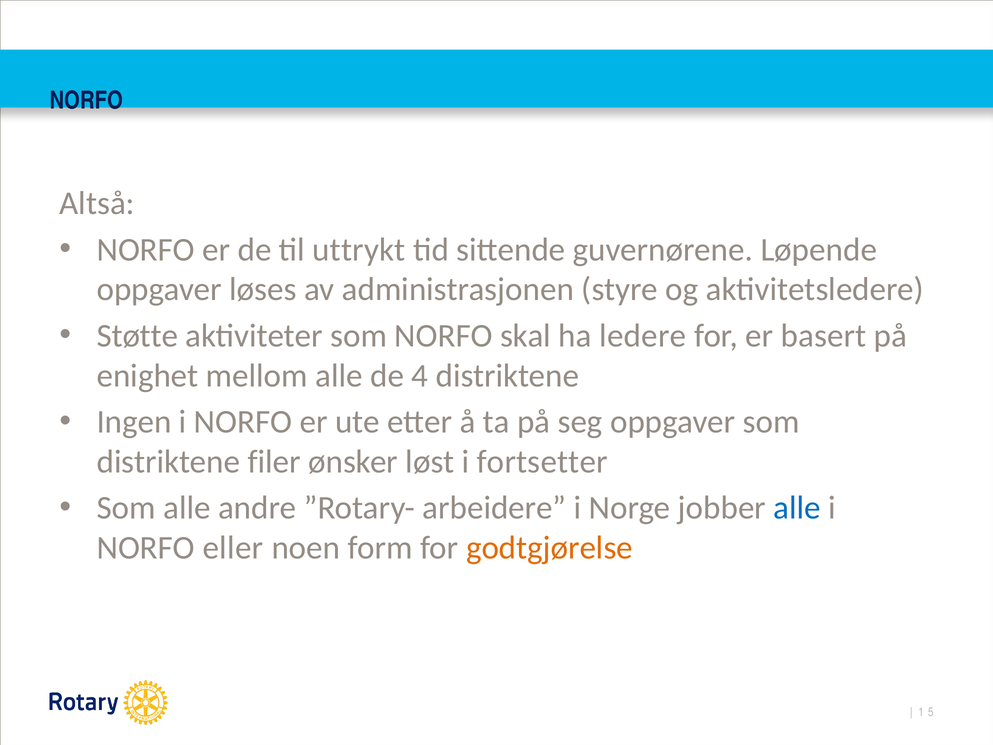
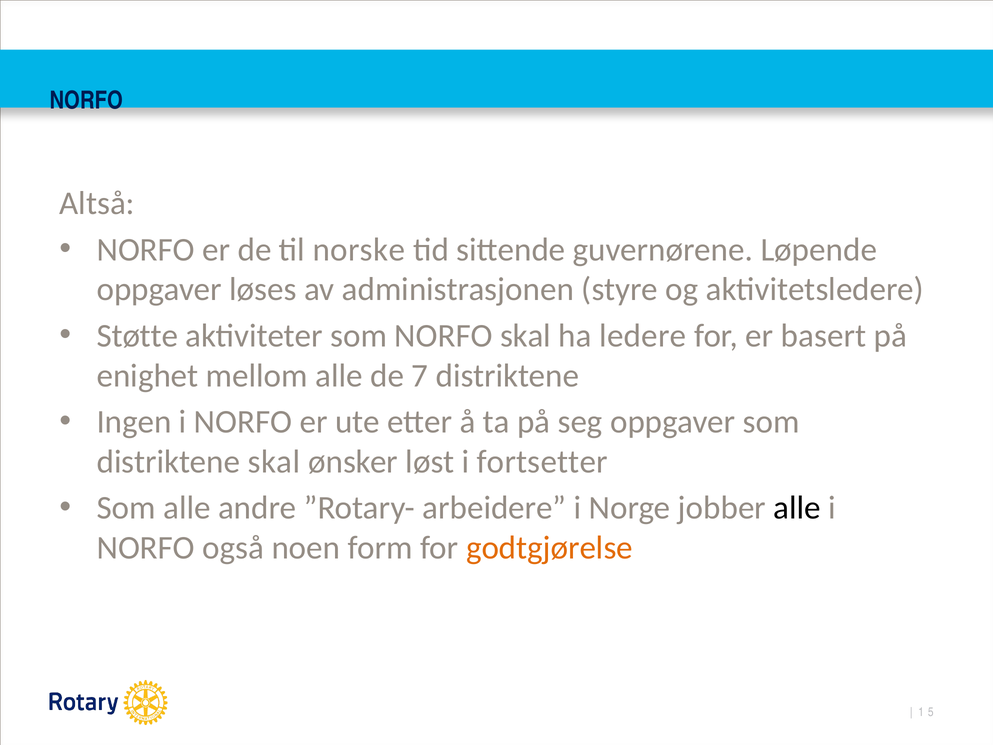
uttrykt: uttrykt -> norske (359, 250)
4: 4 -> 7 (420, 375)
distriktene filer: filer -> skal (274, 461)
alle colour: blue -> black (797, 508)
eller: eller -> også (233, 548)
